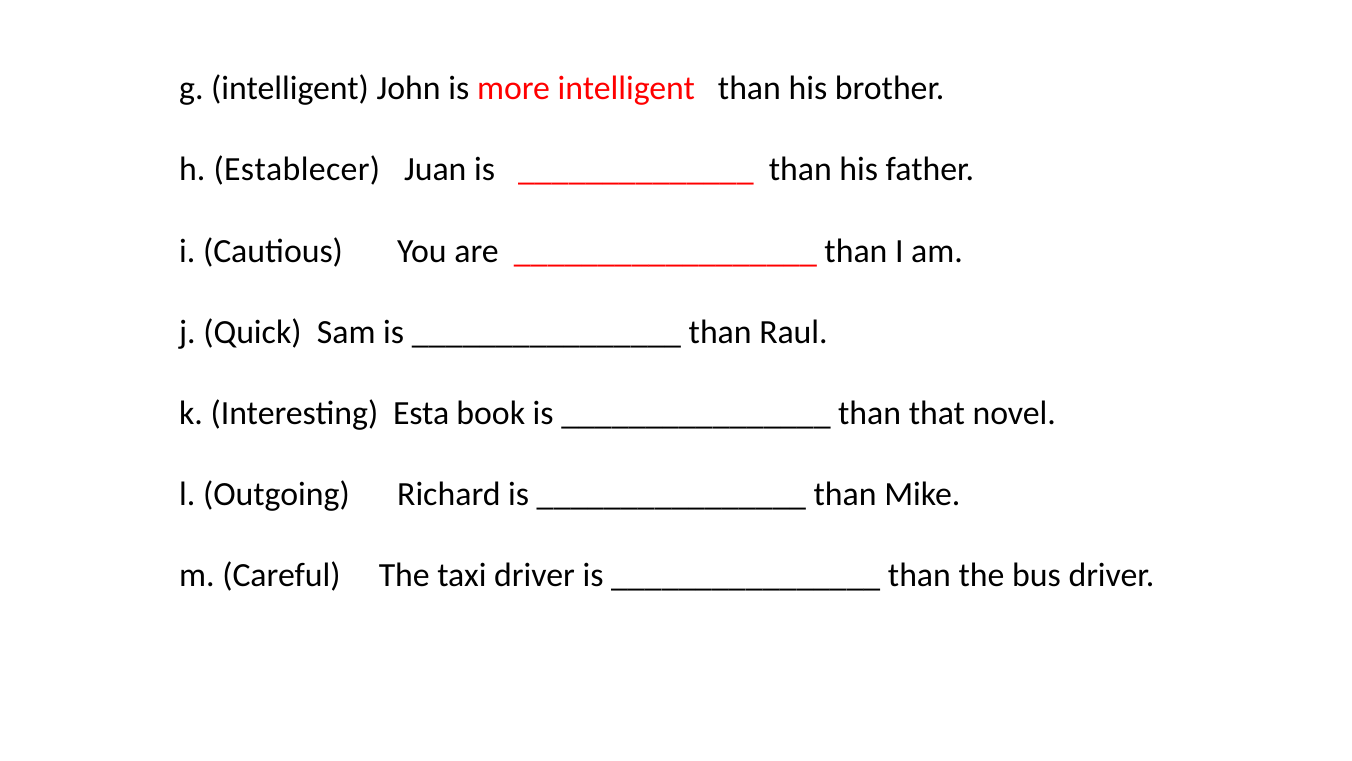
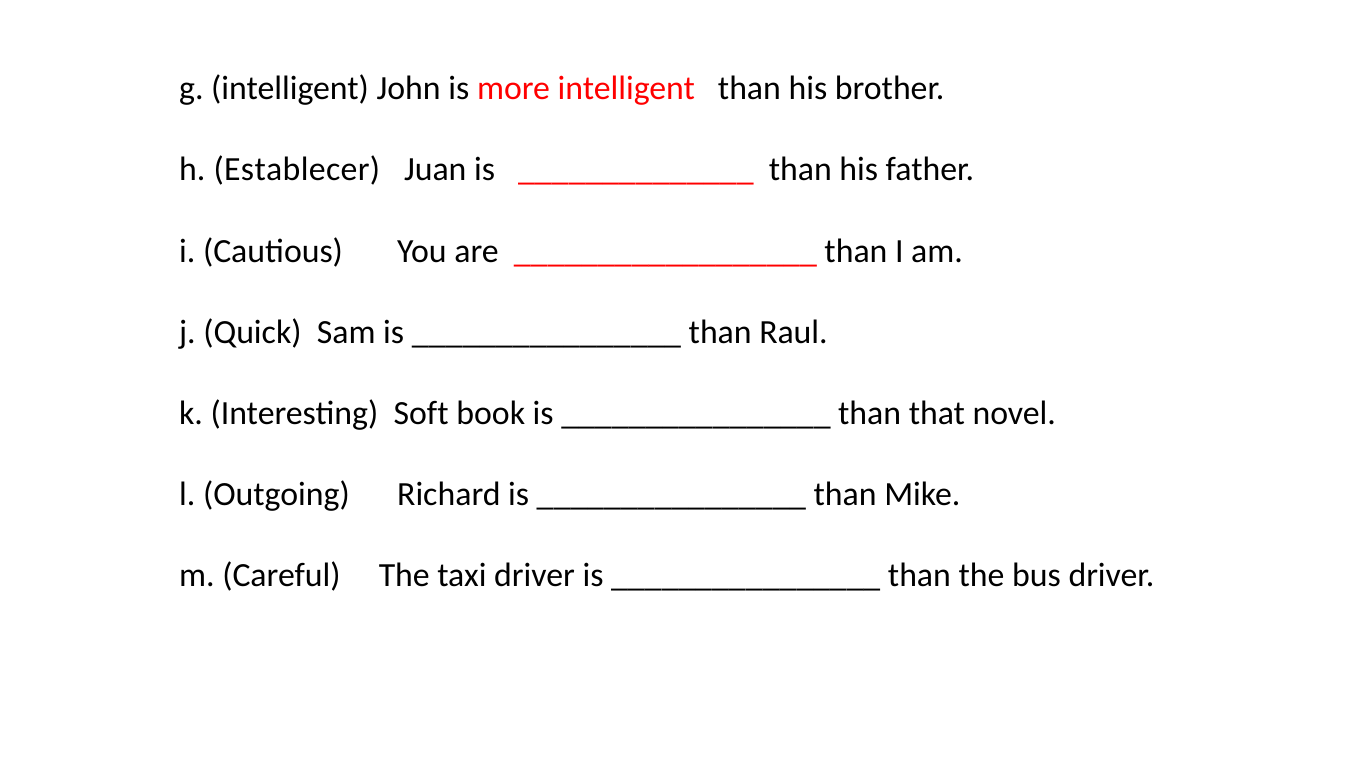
Esta: Esta -> Soft (421, 413)
